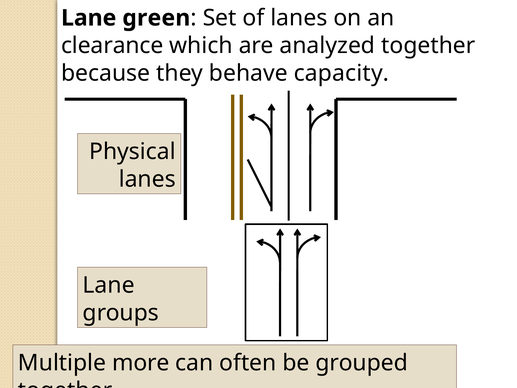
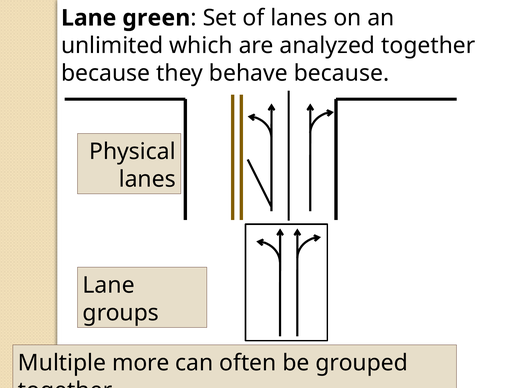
clearance: clearance -> unlimited (112, 46)
behave capacity: capacity -> because (341, 73)
